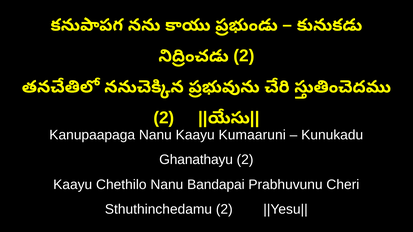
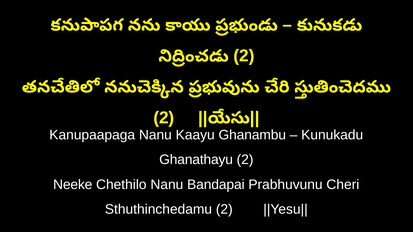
Kumaaruni: Kumaaruni -> Ghanambu (252, 135)
Kaayu: Kaayu -> Neeke (73, 185)
